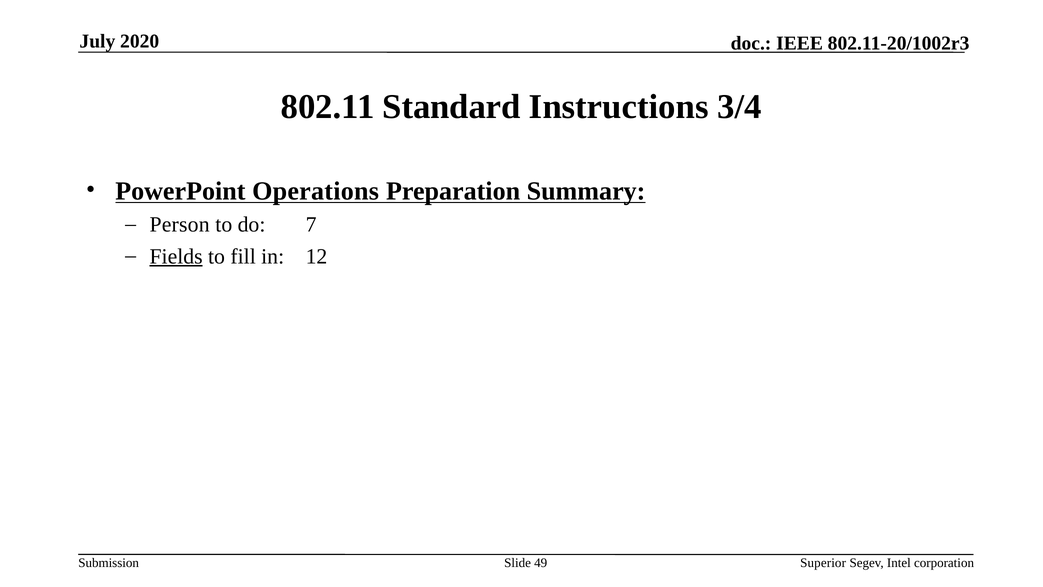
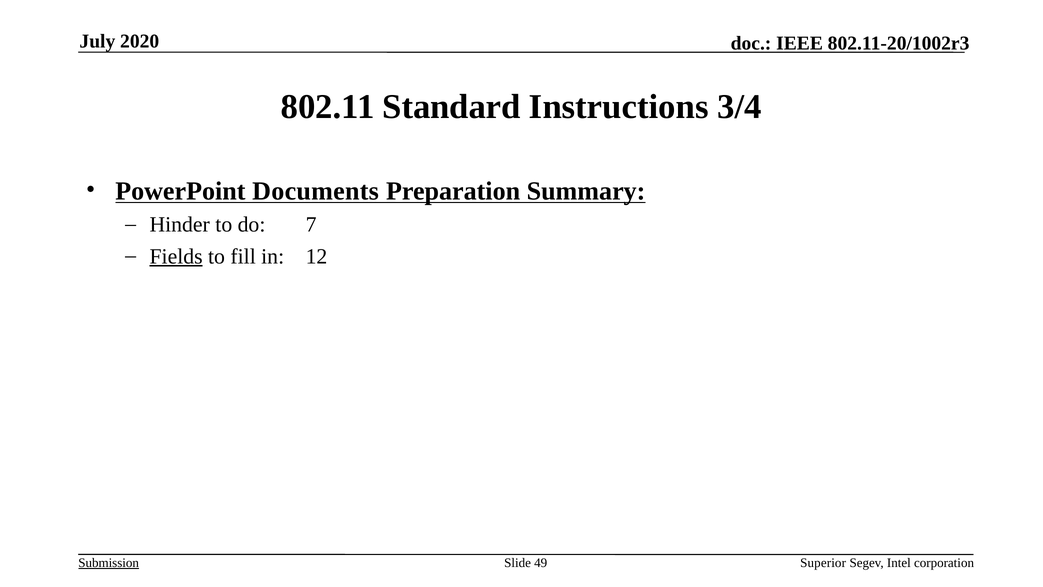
Operations: Operations -> Documents (316, 191)
Person: Person -> Hinder (180, 225)
Submission underline: none -> present (109, 563)
